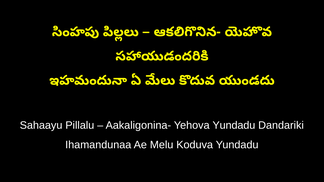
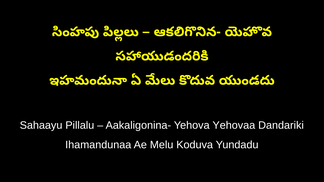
Yehova Yundadu: Yundadu -> Yehovaa (234, 125)
